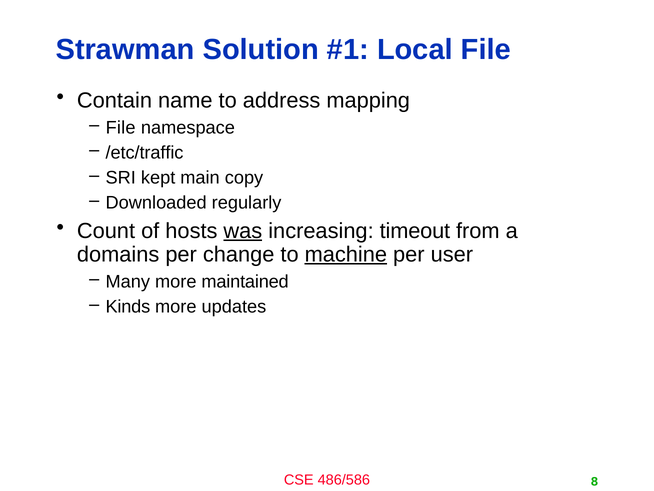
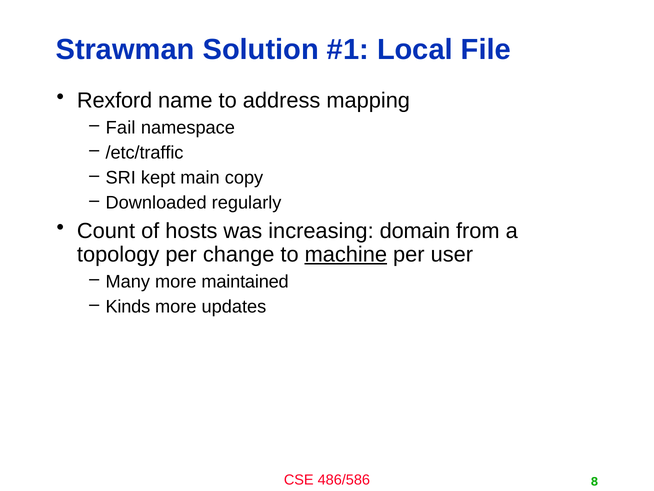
Contain: Contain -> Rexford (115, 100)
File: File -> Fail (121, 127)
was underline: present -> none (243, 231)
timeout: timeout -> domain (415, 231)
domains: domains -> topology (118, 254)
